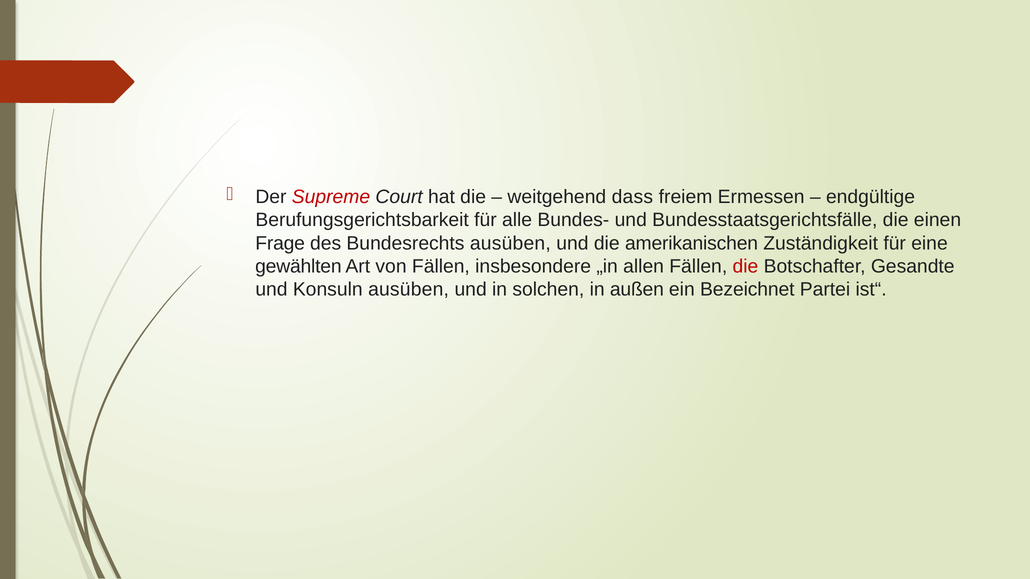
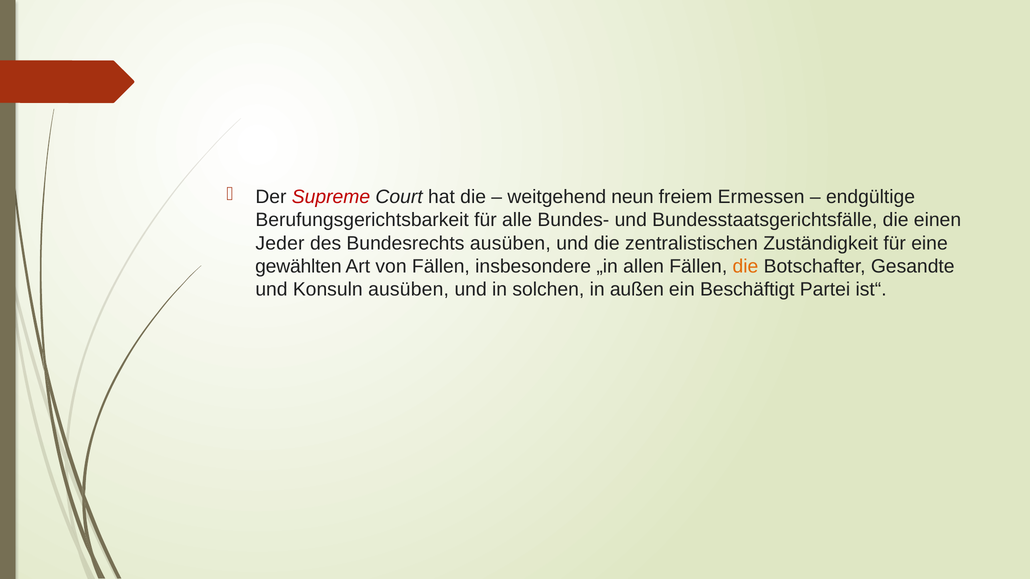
dass: dass -> neun (633, 197)
Frage: Frage -> Jeder (280, 243)
amerikanischen: amerikanischen -> zentralistischen (691, 243)
die colour: red -> orange (745, 267)
Bezeichnet: Bezeichnet -> Beschäftigt (747, 290)
